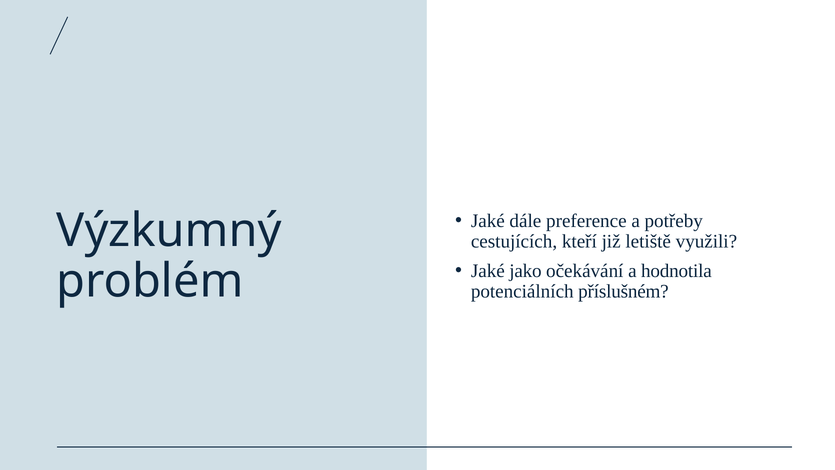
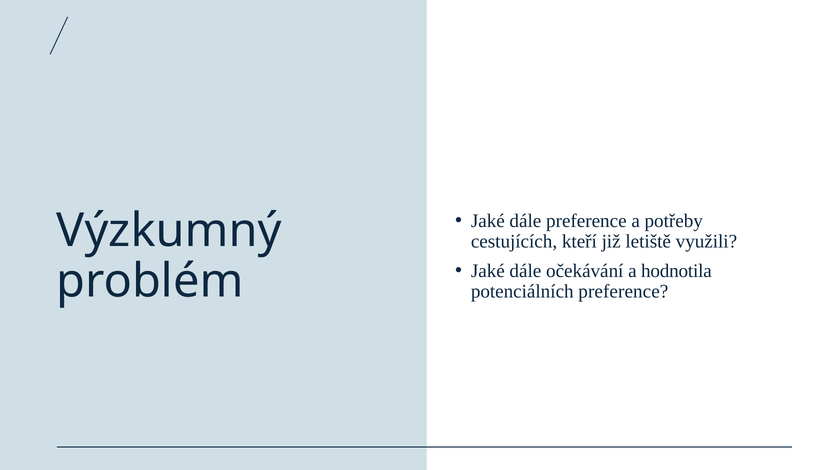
jako: jako -> dále (525, 271)
potenciálních příslušném: příslušném -> preference (623, 291)
